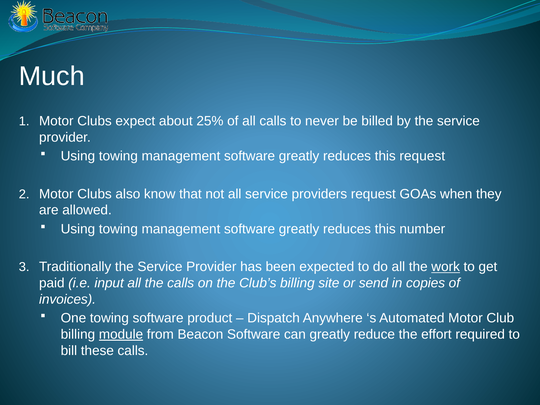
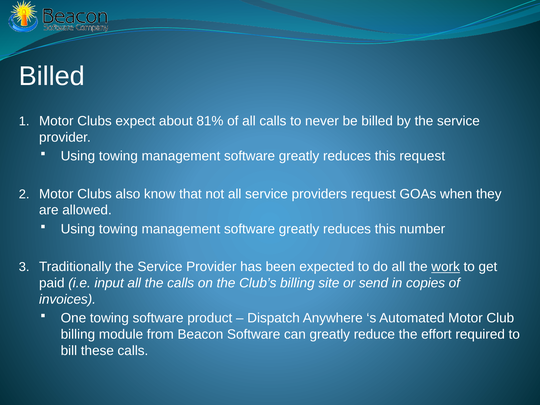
Much: Much -> Billed (52, 76)
25%: 25% -> 81% (210, 121)
module underline: present -> none (121, 334)
